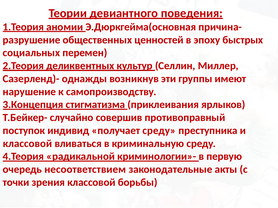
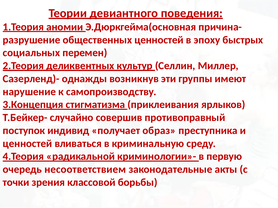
получает среду: среду -> образ (159, 131)
классовой: классовой -> ценностей (27, 144)
